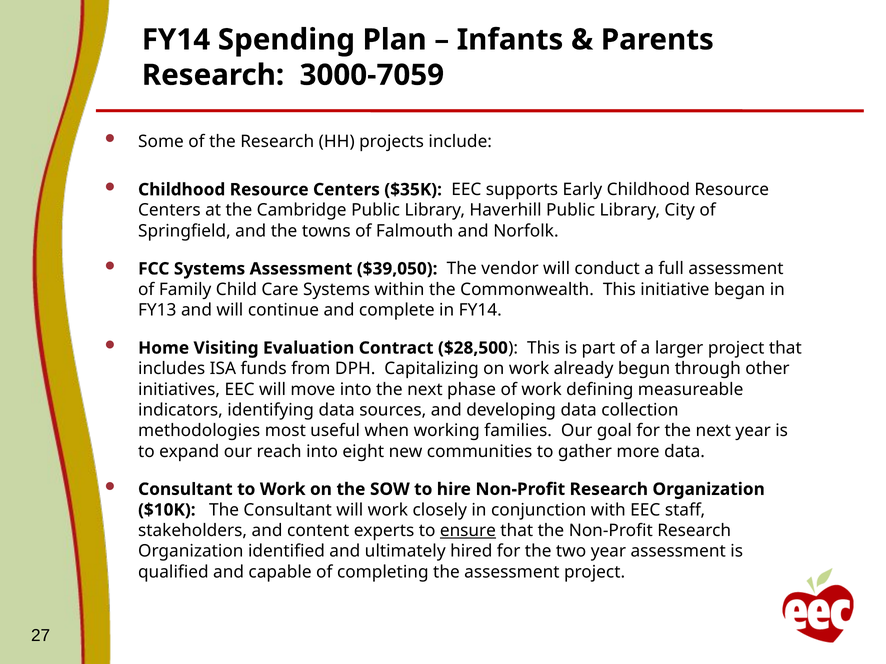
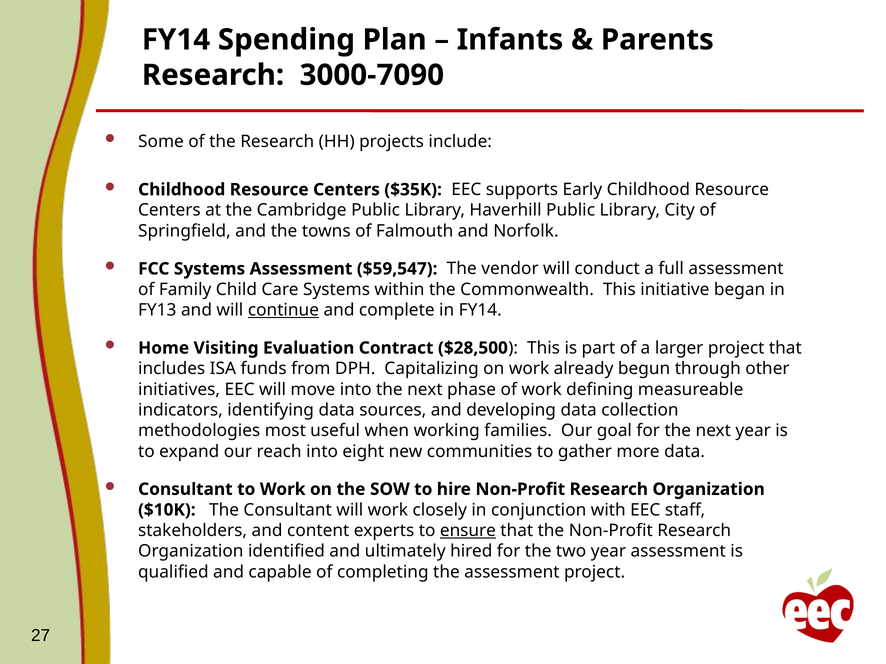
3000-7059: 3000-7059 -> 3000-7090 (372, 75)
$39,050: $39,050 -> $59,547 (397, 269)
continue underline: none -> present (283, 310)
